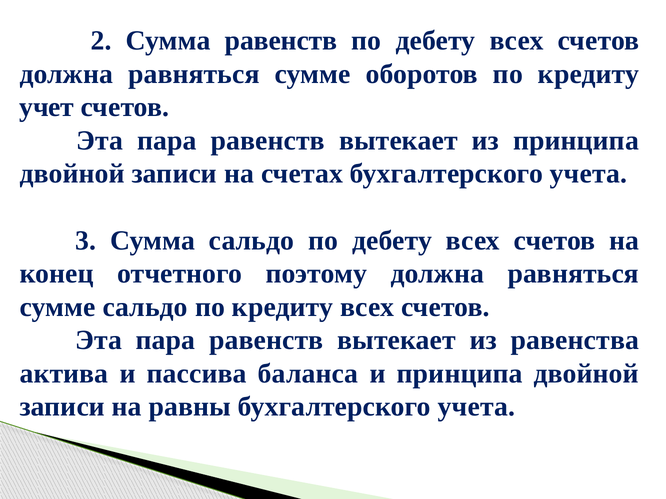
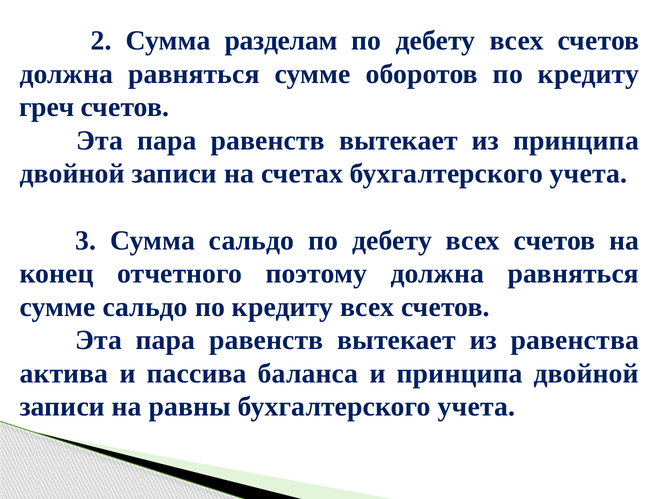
Сумма равенств: равенств -> разделам (281, 41)
учет: учет -> греч (47, 107)
